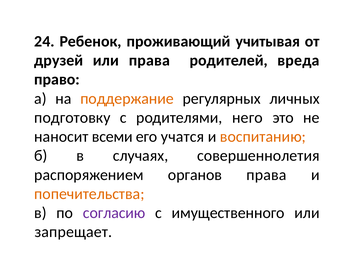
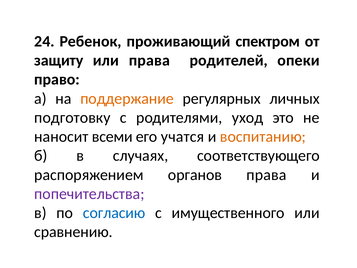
учитывая: учитывая -> спектром (268, 41)
друзей: друзей -> защиту (59, 60)
вреда: вреда -> опеки (299, 60)
него: него -> уход (248, 117)
совершеннолетия: совершеннолетия -> соответствующего (258, 156)
попечительства colour: orange -> purple (89, 194)
согласию colour: purple -> blue (114, 213)
запрещает: запрещает -> сравнению (73, 232)
